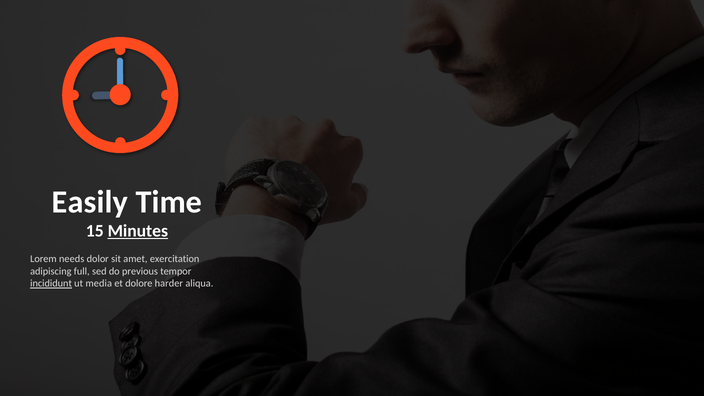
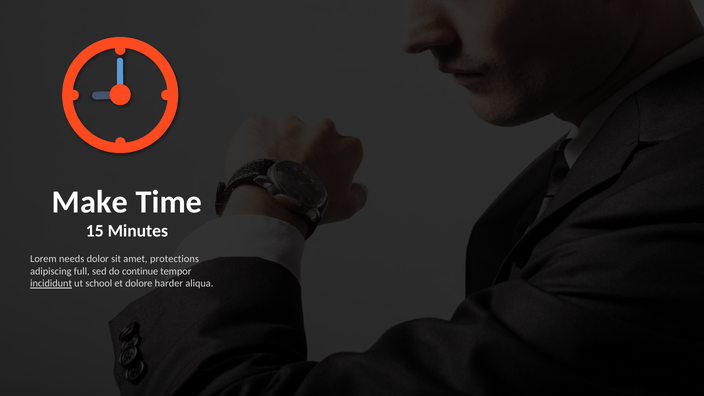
Easily: Easily -> Make (90, 202)
Minutes underline: present -> none (138, 231)
exercitation: exercitation -> protections (175, 259)
previous: previous -> continue (140, 271)
media: media -> school (99, 284)
